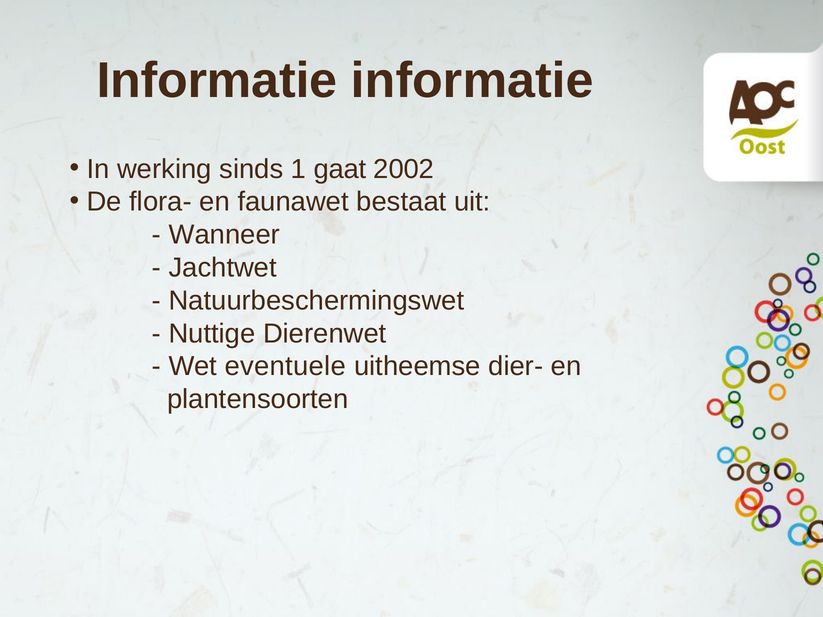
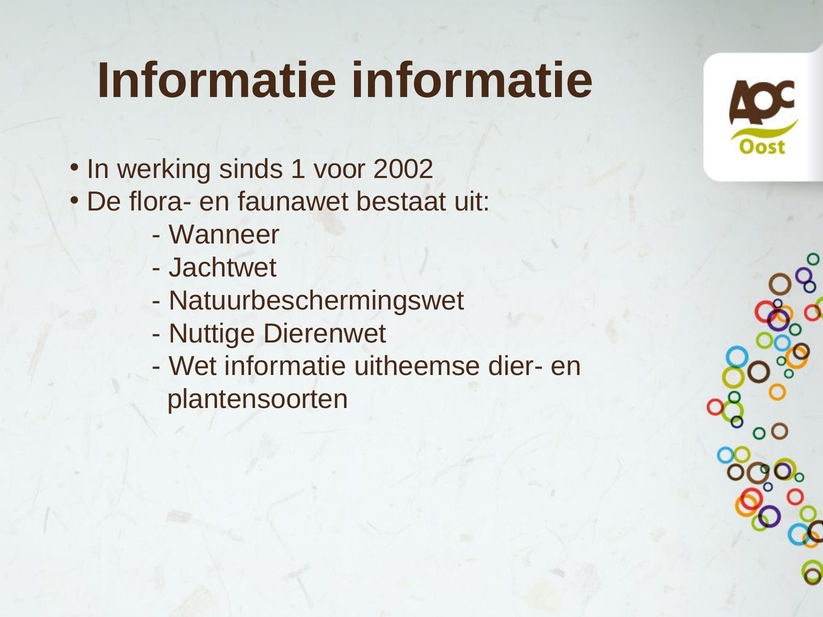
gaat: gaat -> voor (340, 169)
Wet eventuele: eventuele -> informatie (285, 367)
